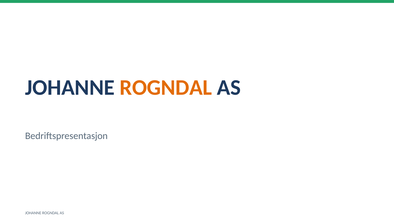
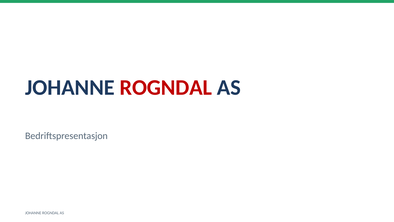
ROGNDAL colour: orange -> red (166, 87)
